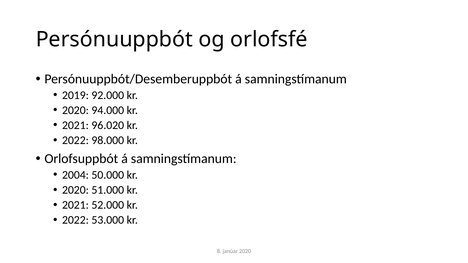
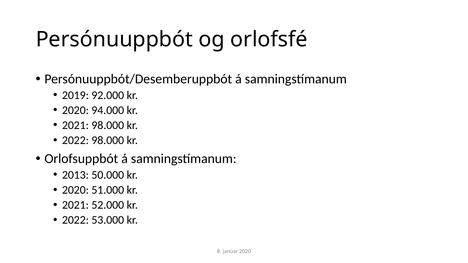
2021 96.020: 96.020 -> 98.000 (108, 125)
2004: 2004 -> 2013 (75, 175)
